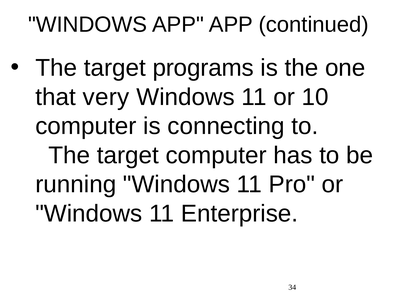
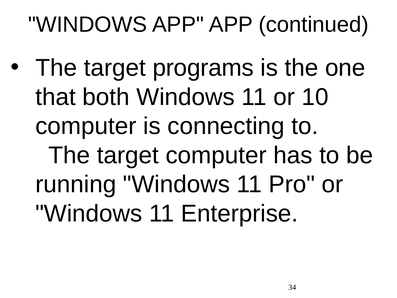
very: very -> both (106, 97)
